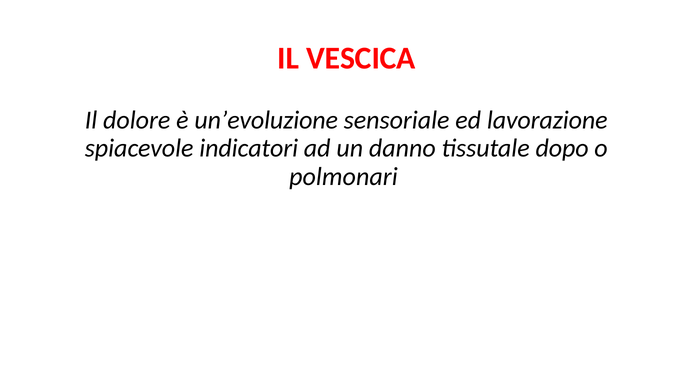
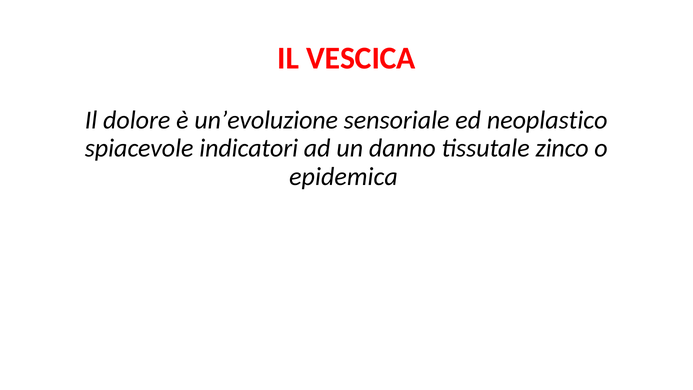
lavorazione: lavorazione -> neoplastico (547, 120)
dopo: dopo -> zinco (562, 148)
polmonari: polmonari -> epidemica (343, 176)
